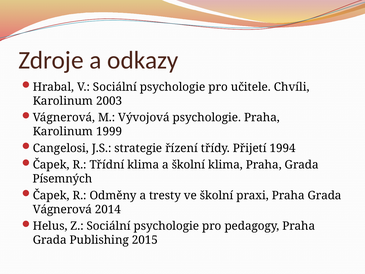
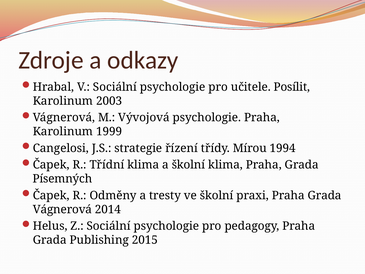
Chvíli: Chvíli -> Posílit (292, 87)
Přijetí: Přijetí -> Mírou (250, 148)
